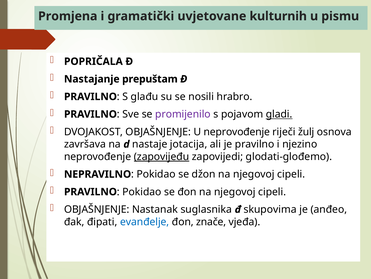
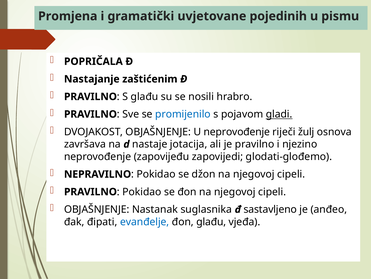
kulturnih: kulturnih -> pojedinih (278, 16)
prepuštam: prepuštam -> zaštićenim (150, 79)
promijenilo colour: purple -> blue (183, 114)
zapovijeđu underline: present -> none (162, 156)
skupovima: skupovima -> sastavljeno (270, 209)
đon znače: znače -> glađu (211, 221)
